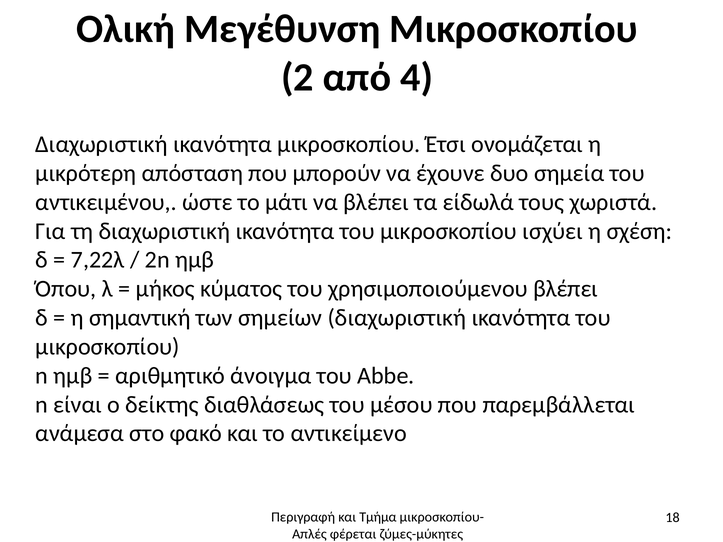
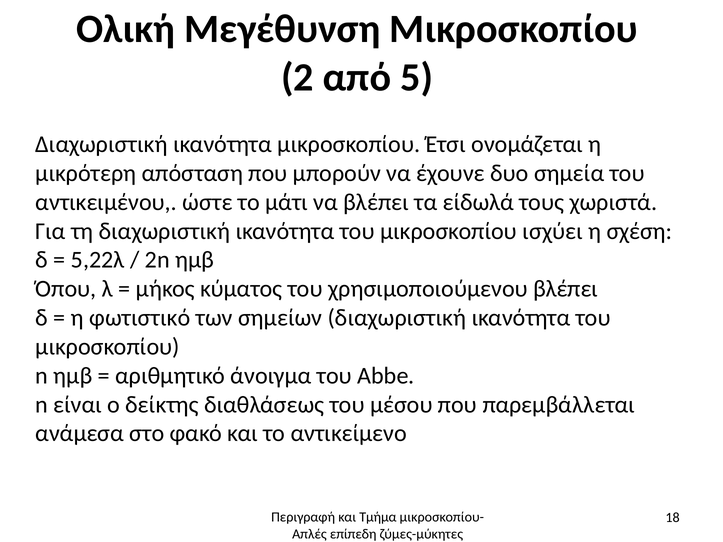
4: 4 -> 5 (417, 77)
7,22λ: 7,22λ -> 5,22λ (98, 260)
σημαντική: σημαντική -> φωτιστικό (140, 318)
φέρεται: φέρεται -> επίπεδη (353, 534)
